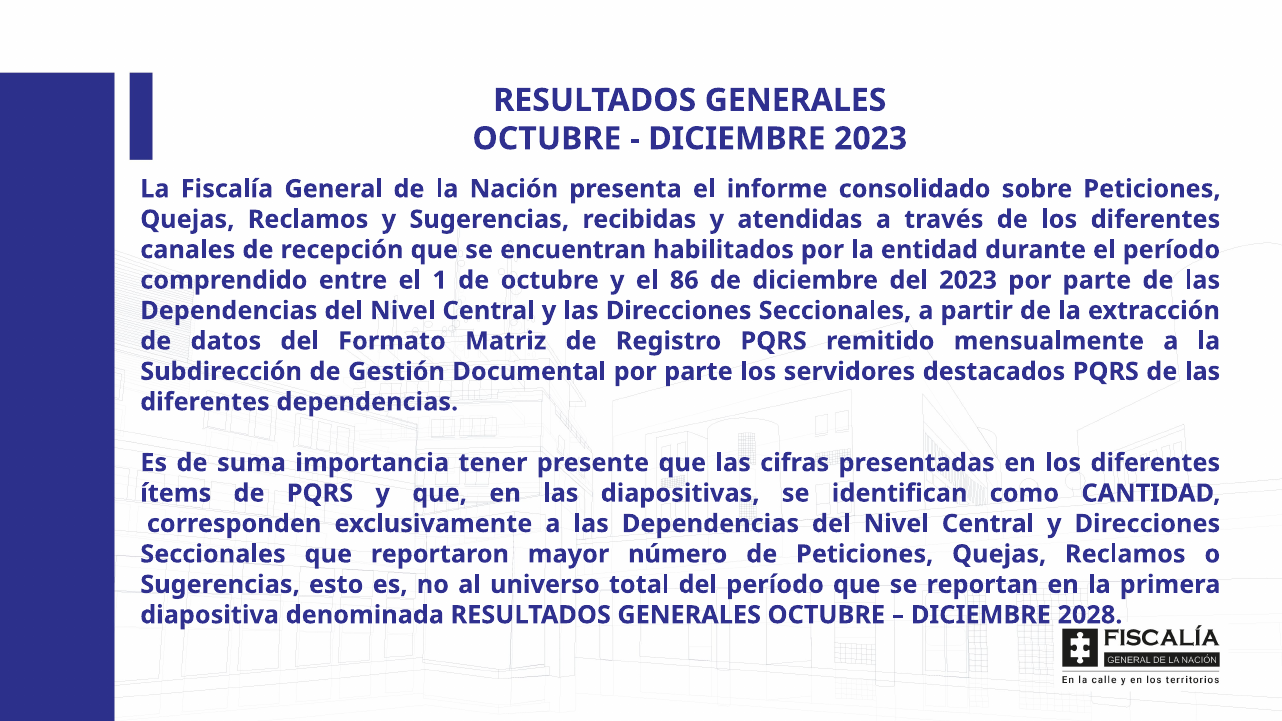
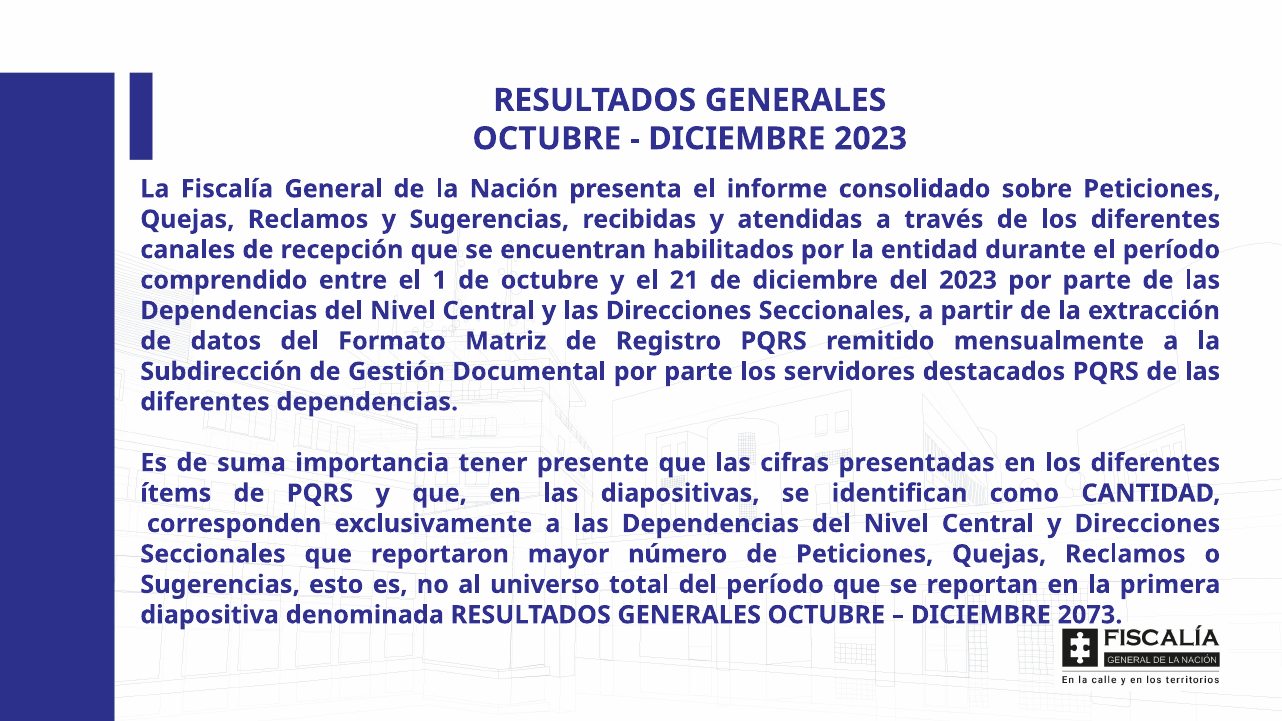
86: 86 -> 21 (684, 280)
2028: 2028 -> 2073 (1090, 615)
